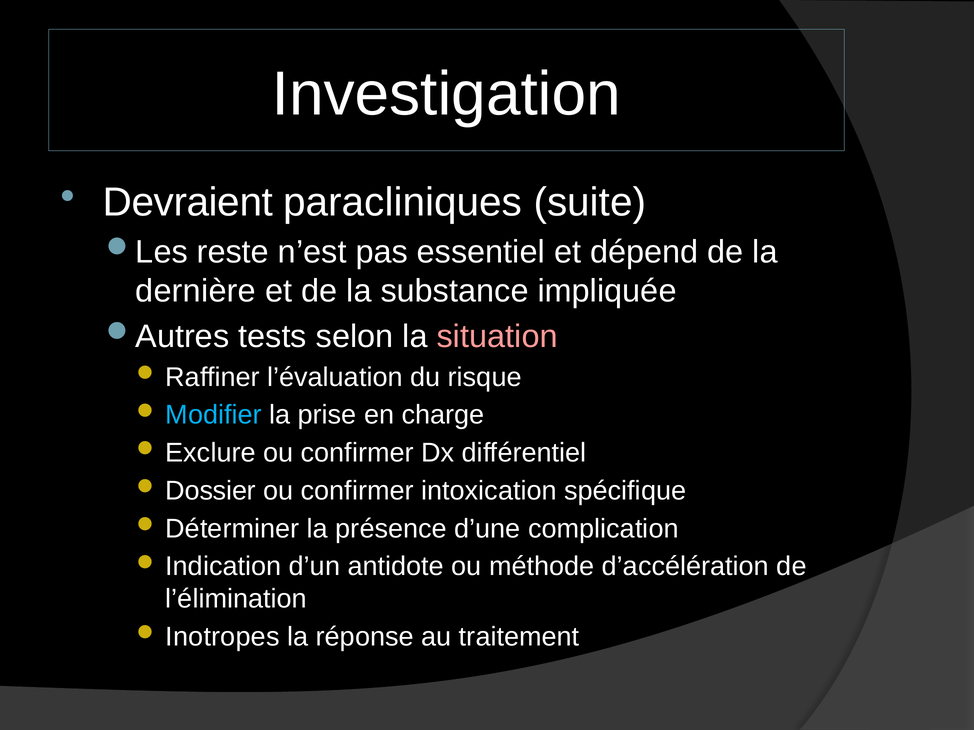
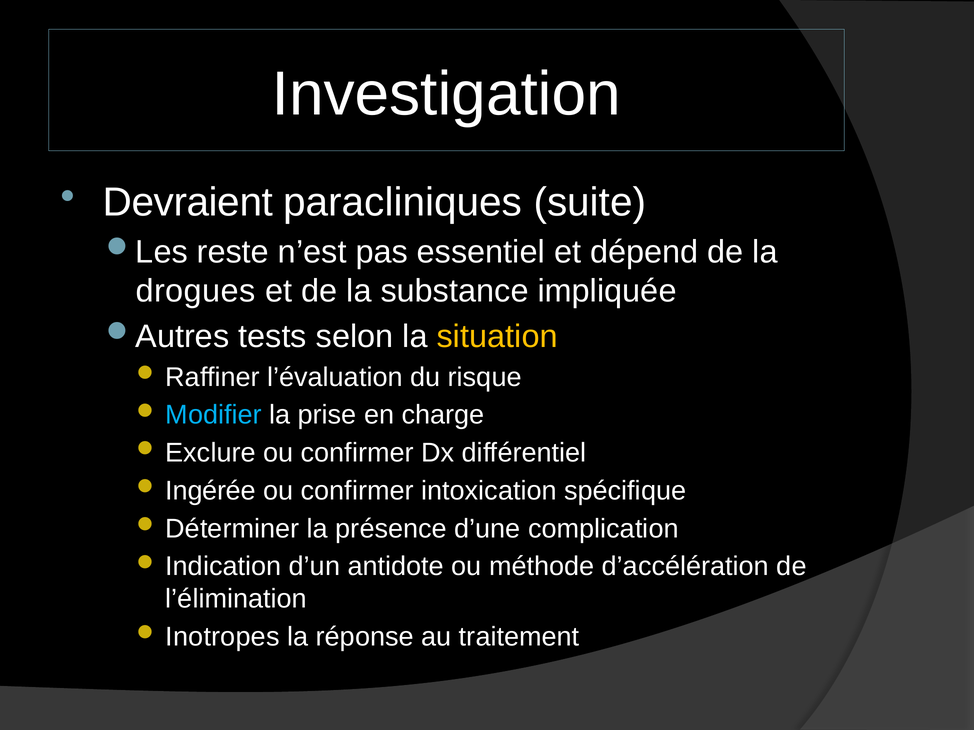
dernière: dernière -> drogues (196, 291)
situation colour: pink -> yellow (497, 337)
Dossier: Dossier -> Ingérée (211, 491)
